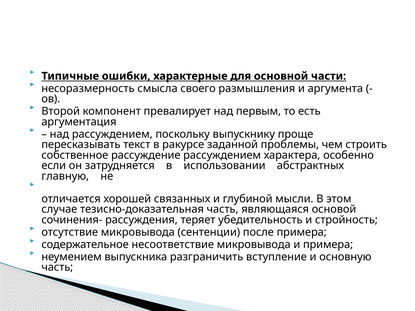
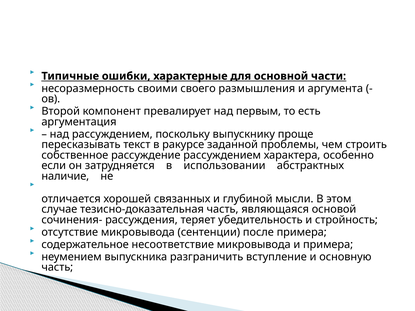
смысла: смысла -> своими (158, 89)
главную: главную -> наличие (65, 176)
